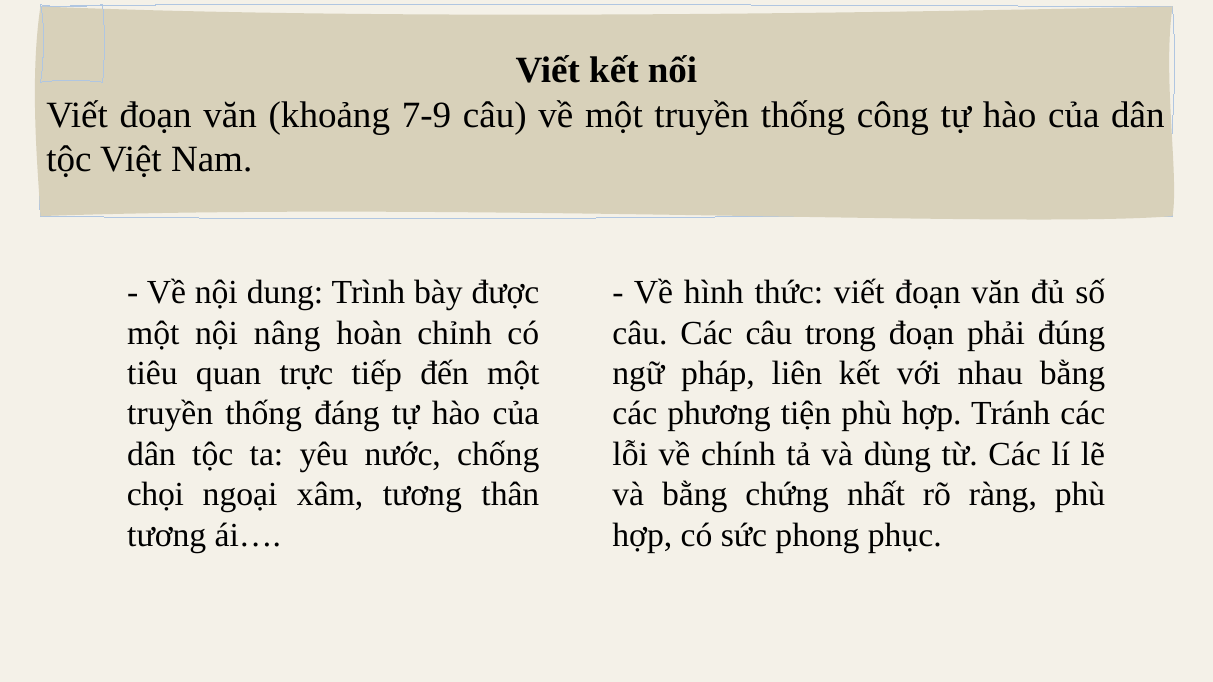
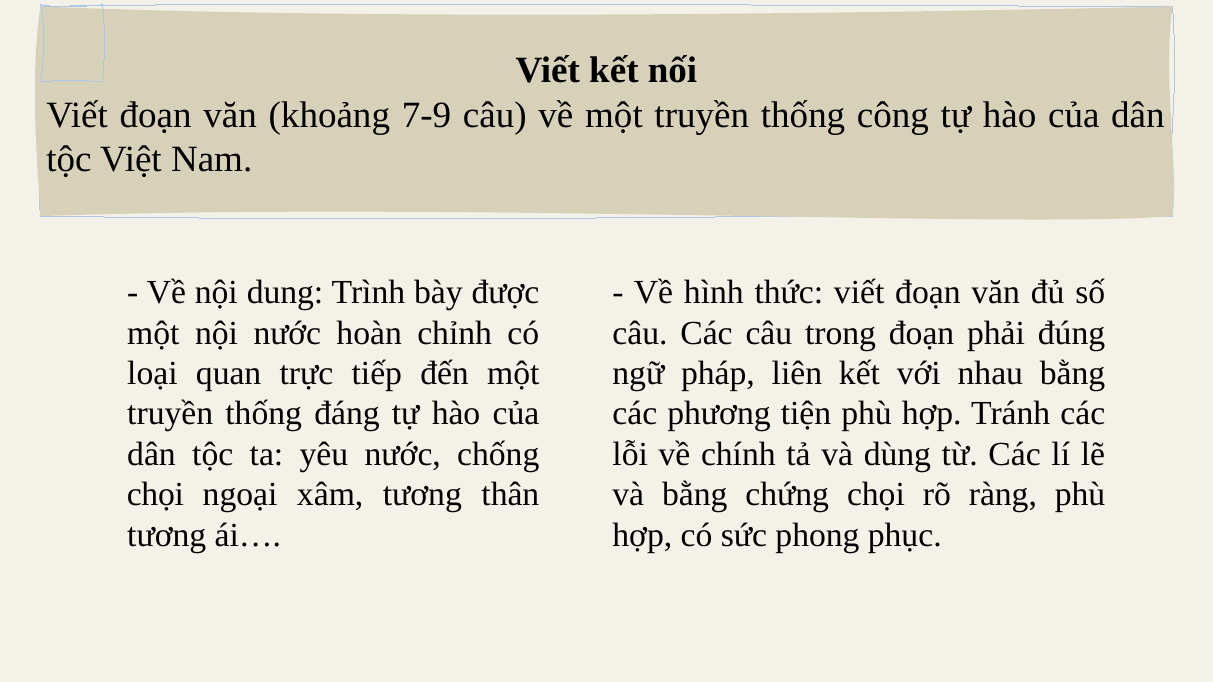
nội nâng: nâng -> nước (287, 333)
tiêu: tiêu -> loại (152, 373)
chứng nhất: nhất -> chọi (876, 495)
